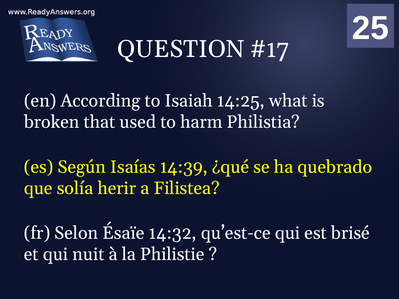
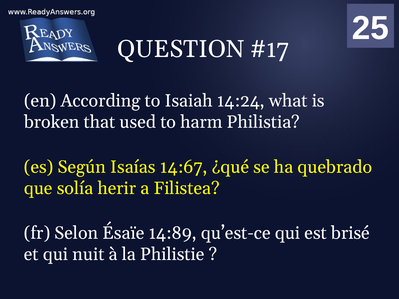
14:25: 14:25 -> 14:24 (241, 101)
14:39: 14:39 -> 14:67 (184, 167)
14:32: 14:32 -> 14:89 (173, 233)
